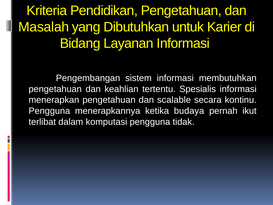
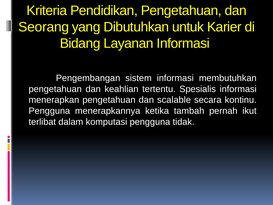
Masalah: Masalah -> Seorang (44, 27)
budaya: budaya -> tambah (189, 111)
